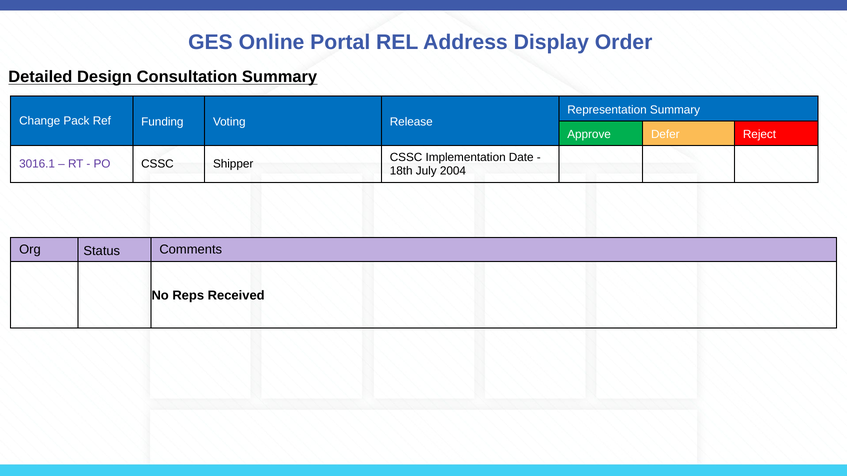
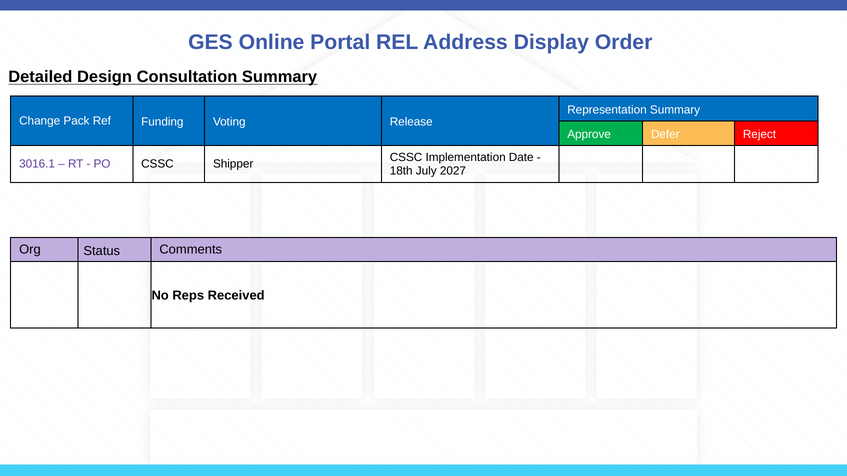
2004: 2004 -> 2027 (453, 171)
